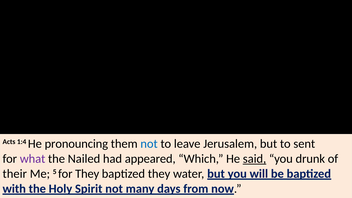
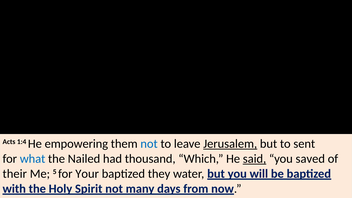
pronouncing: pronouncing -> empowering (76, 144)
Jerusalem underline: none -> present (230, 144)
what colour: purple -> blue (33, 159)
appeared: appeared -> thousand (150, 159)
drunk: drunk -> saved (310, 159)
for They: They -> Your (87, 174)
